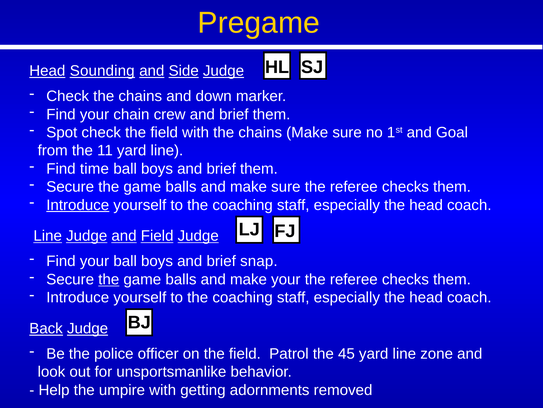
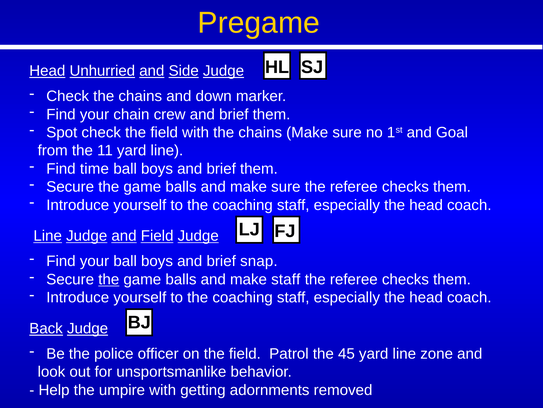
Sounding: Sounding -> Unhurried (102, 71)
Introduce underline: present -> none (78, 205)
make your: your -> staff (286, 279)
